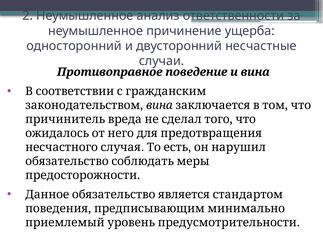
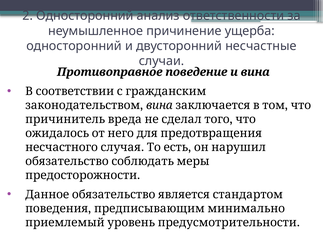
2 Неумышленное: Неумышленное -> Односторонний (85, 16)
